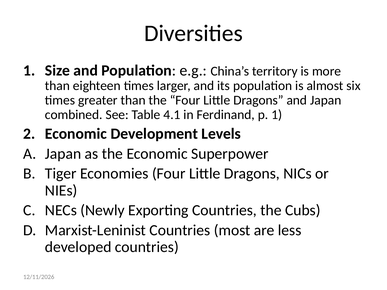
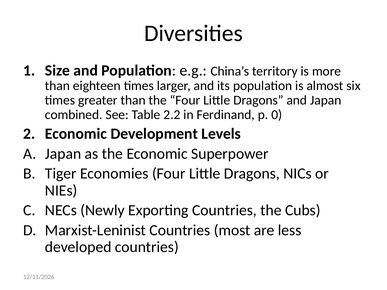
4.1: 4.1 -> 2.2 (172, 115)
p 1: 1 -> 0 (277, 115)
